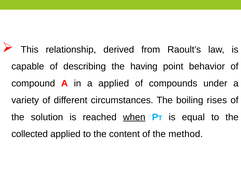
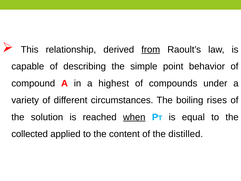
from underline: none -> present (151, 49)
having: having -> simple (144, 66)
a applied: applied -> highest (114, 83)
method: method -> distilled (186, 134)
